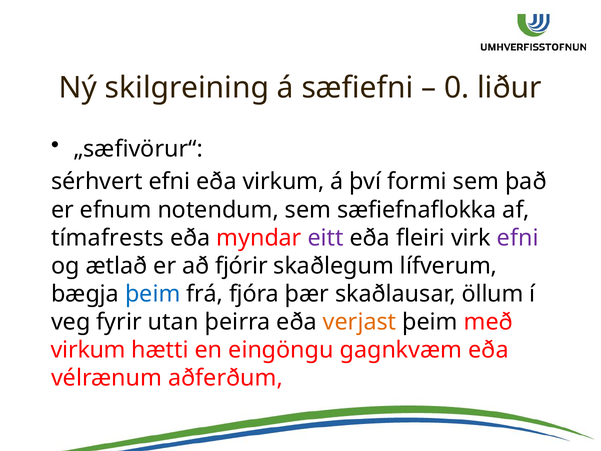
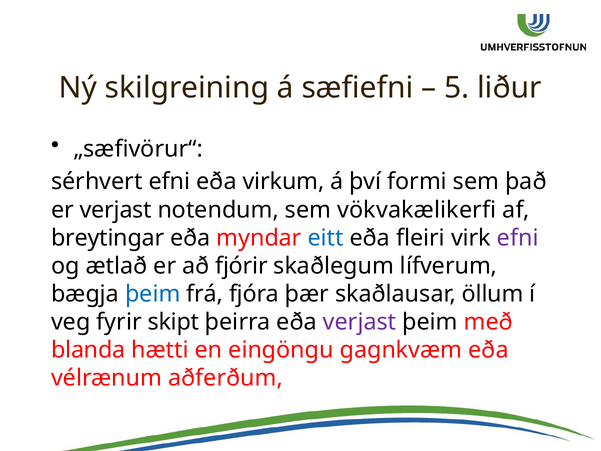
0: 0 -> 5 (457, 88)
er efnum: efnum -> verjast (116, 210)
sæfiefnaflokka: sæfiefnaflokka -> vökvakælikerfi (417, 210)
tímafrests: tímafrests -> breytingar (108, 238)
eitt colour: purple -> blue (326, 238)
utan: utan -> skipt (173, 322)
verjast colour: orange -> purple (360, 322)
virkum: virkum -> blanda (88, 350)
